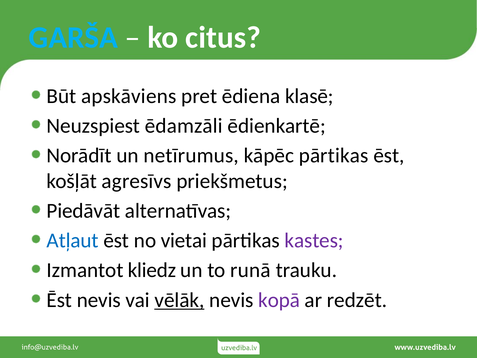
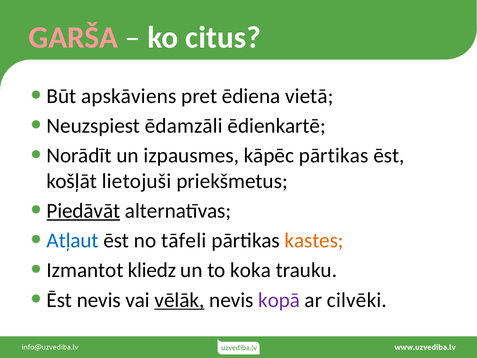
GARŠA colour: light blue -> pink (73, 38)
klasē: klasē -> vietā (309, 96)
netīrumus: netīrumus -> izpausmes (191, 156)
agresīvs: agresīvs -> lietojuši (137, 181)
Piedāvāt underline: none -> present (83, 211)
vietai: vietai -> tāfeli (184, 240)
kastes colour: purple -> orange (314, 240)
runā: runā -> koka (251, 270)
redzēt: redzēt -> cilvēki (357, 300)
